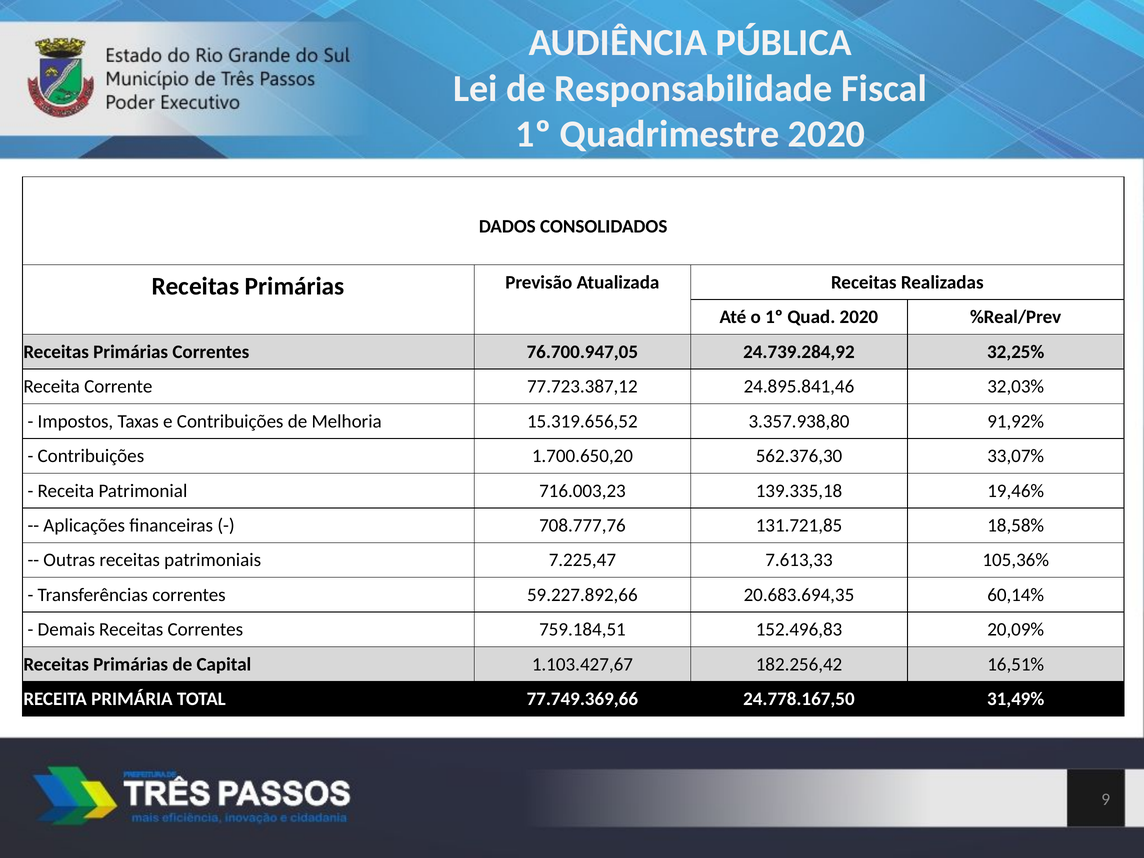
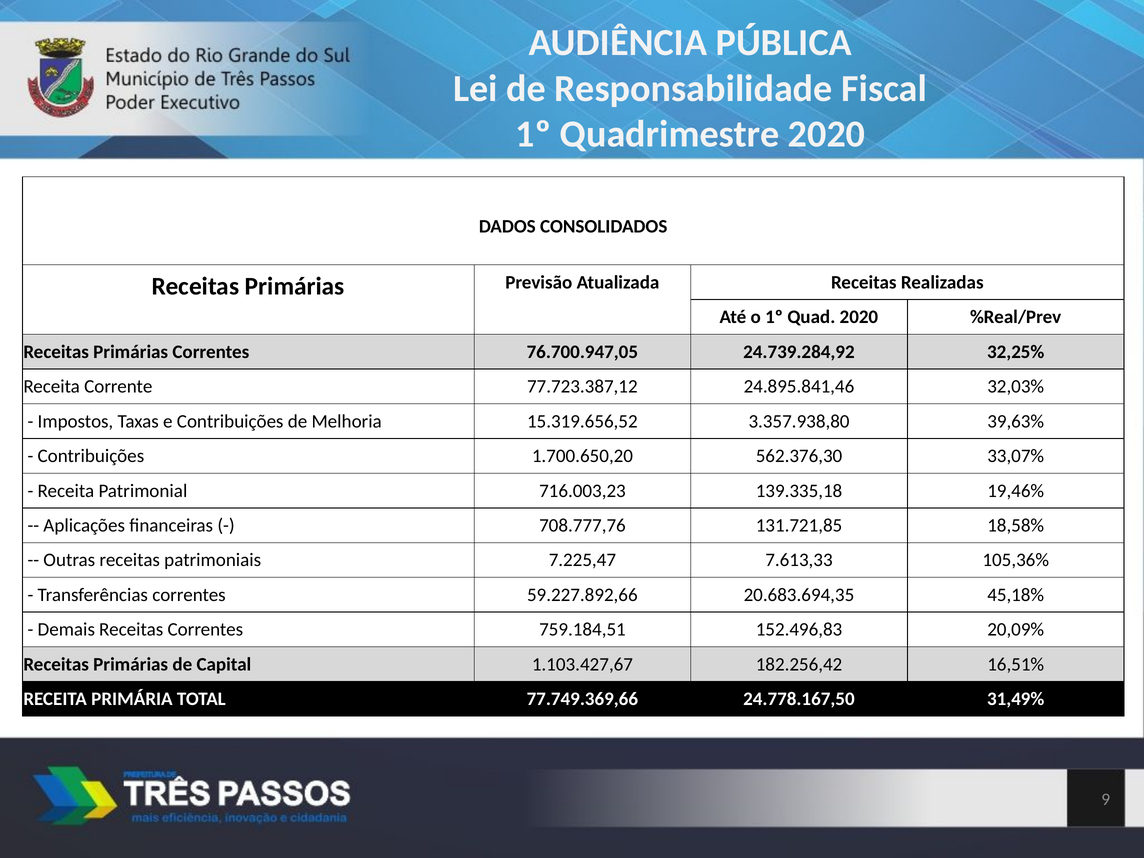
91,92%: 91,92% -> 39,63% (1016, 421)
60,14%: 60,14% -> 45,18% (1016, 595)
